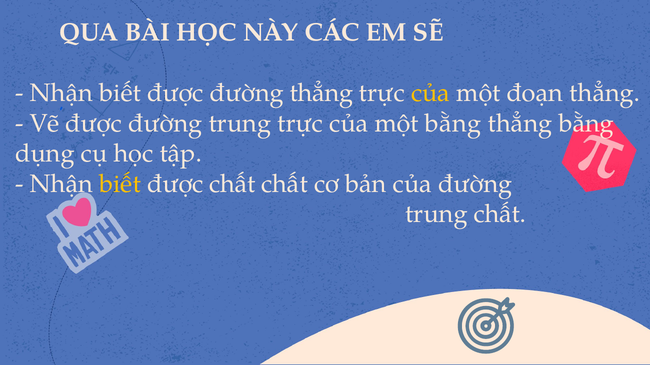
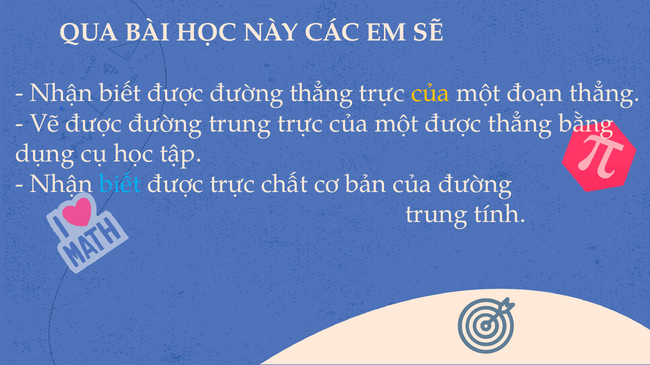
một bằng: bằng -> được (453, 123)
biết colour: yellow -> light blue (120, 184)
được chất: chất -> trực (232, 184)
trung chất: chất -> tính (500, 214)
